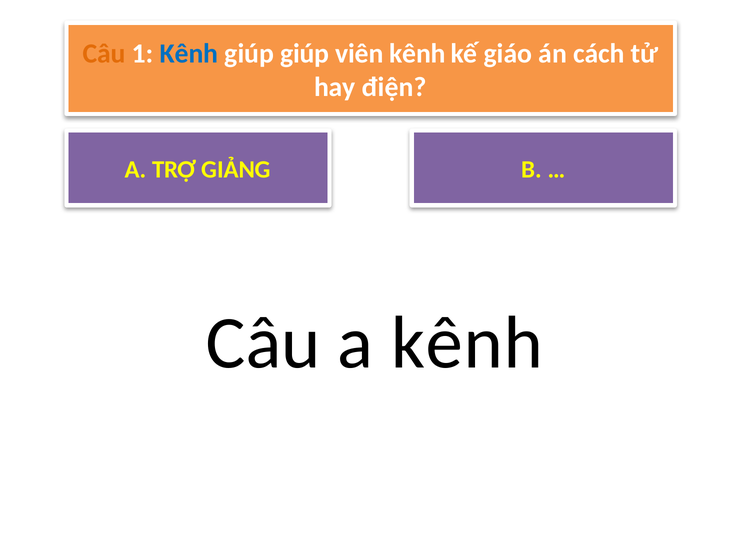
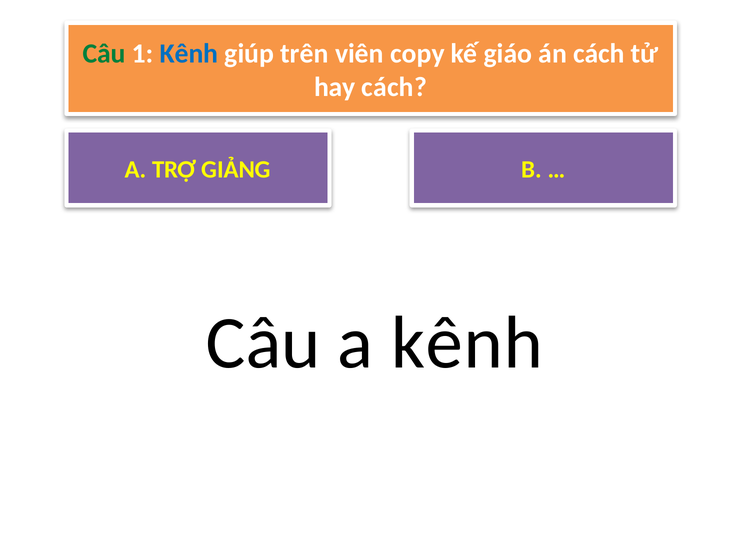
Câu colour: orange -> green (104, 54)
giúp giúp: giúp -> trên (305, 54)
viên kênh: kênh -> copy (417, 54)
hay điện: điện -> cách (394, 87)
